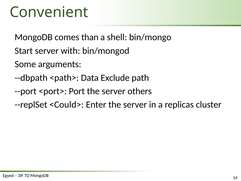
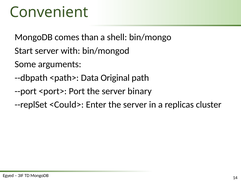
Exclude: Exclude -> Original (115, 78)
others: others -> binary (140, 91)
